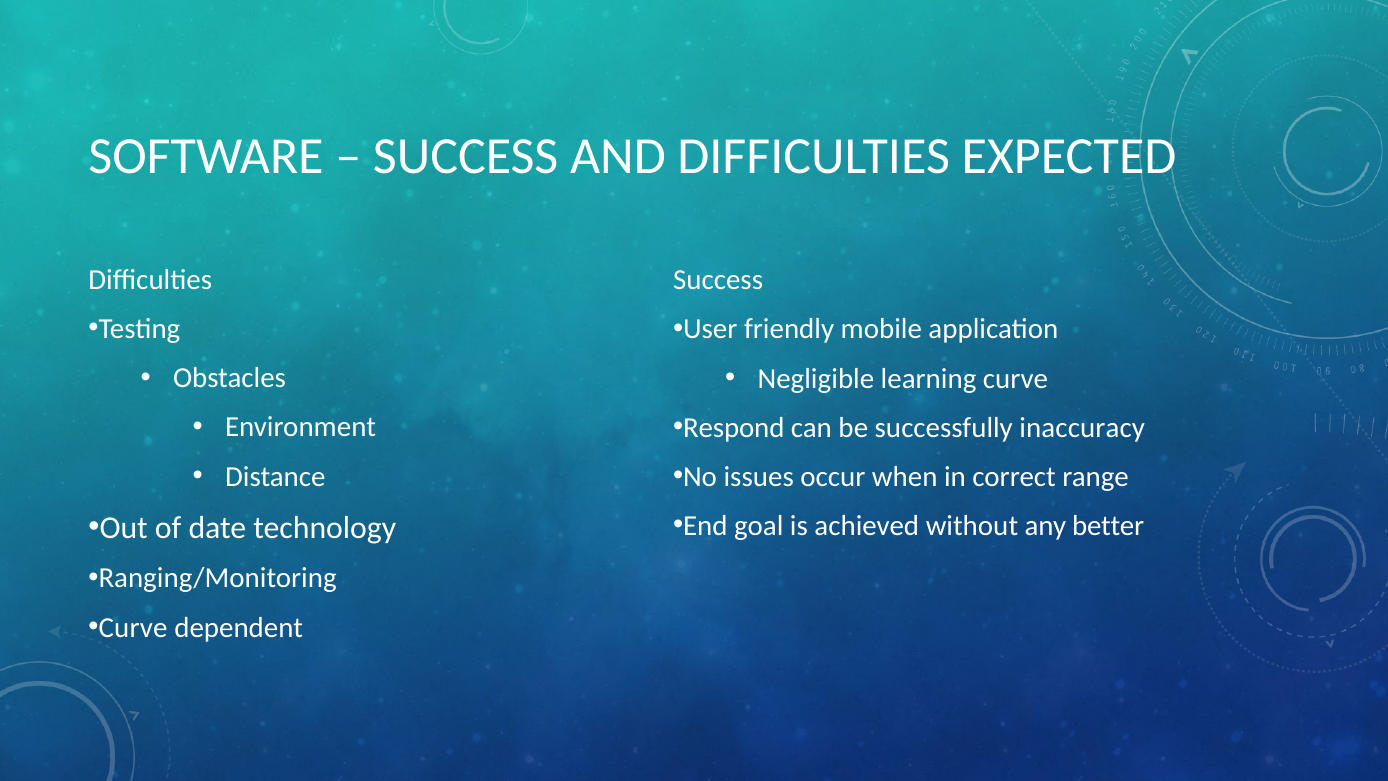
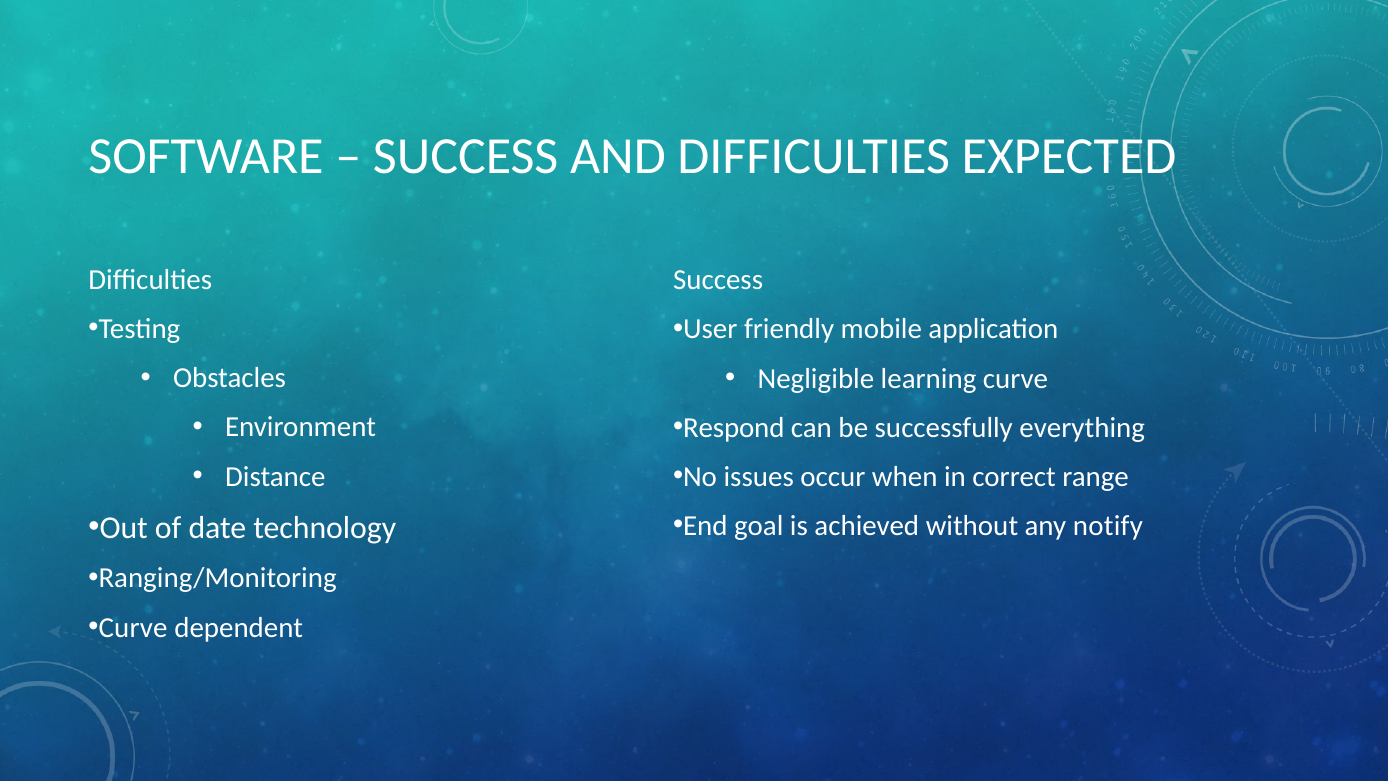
inaccuracy: inaccuracy -> everything (1082, 428)
better: better -> notify (1108, 526)
